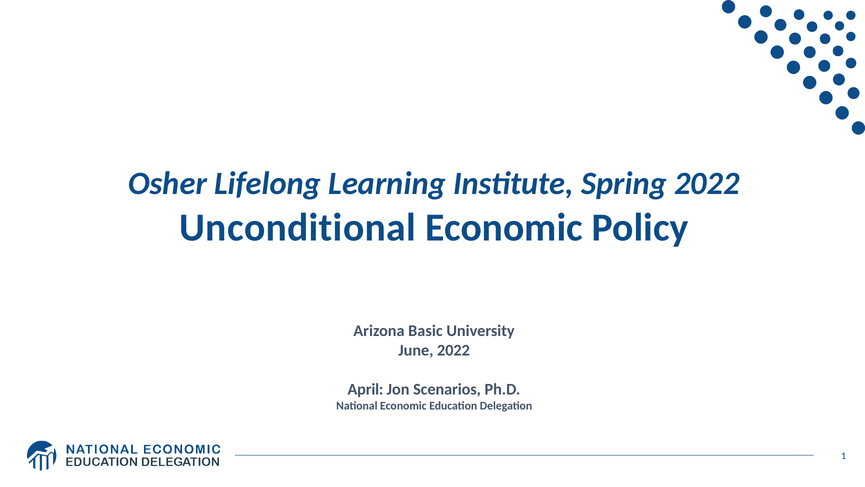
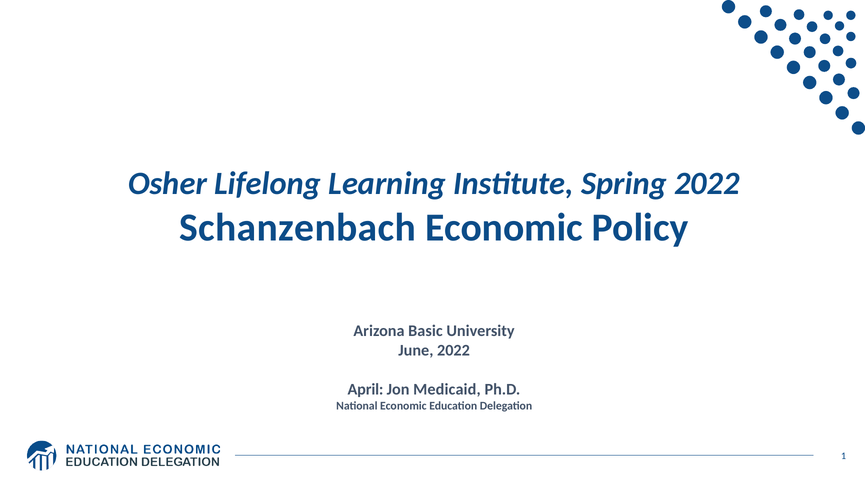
Unconditional: Unconditional -> Schanzenbach (298, 227)
Scenarios: Scenarios -> Medicaid (447, 389)
